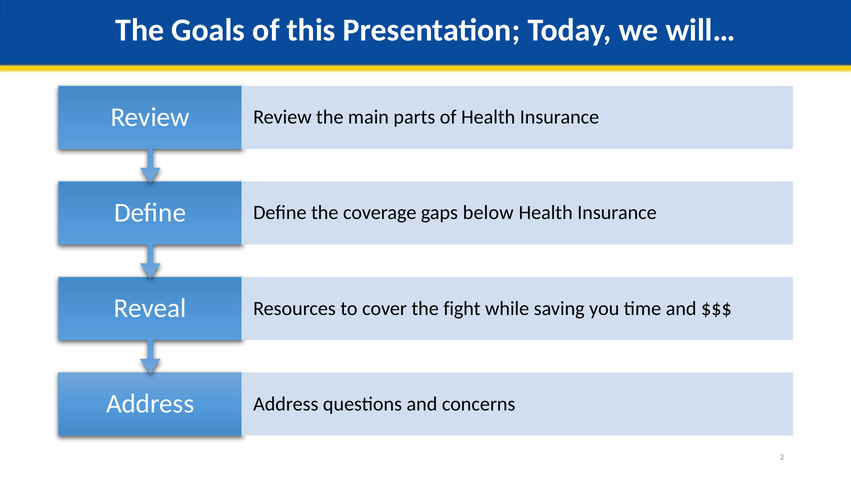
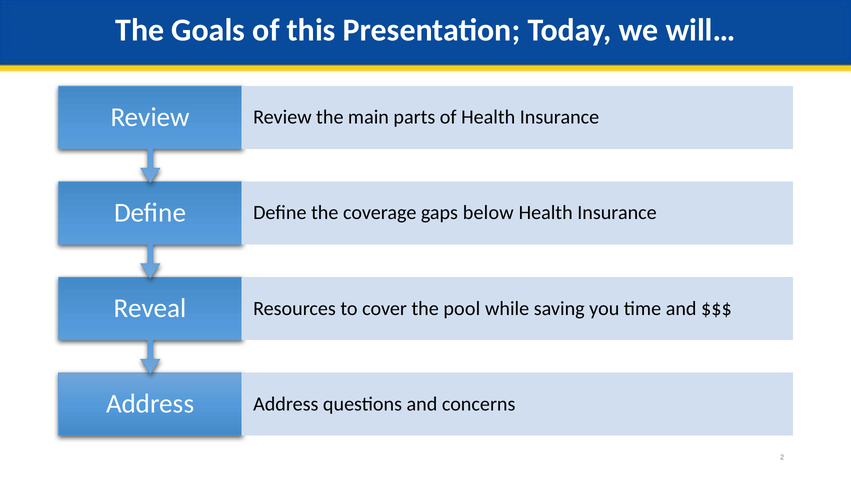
fight: fight -> pool (462, 308)
